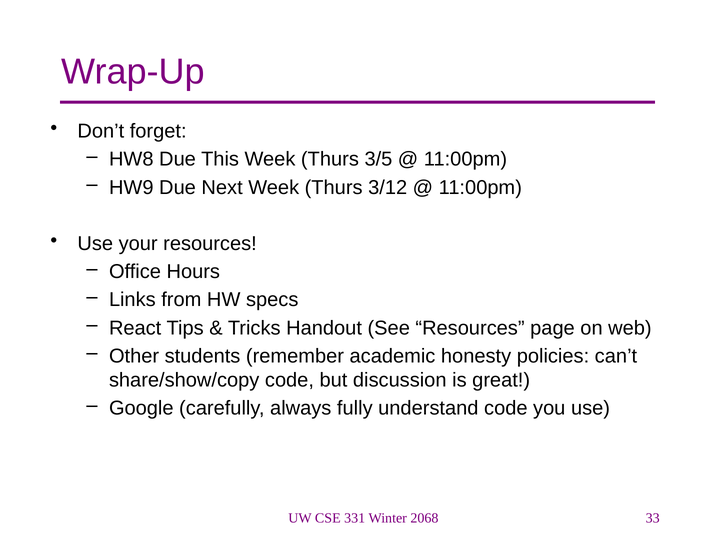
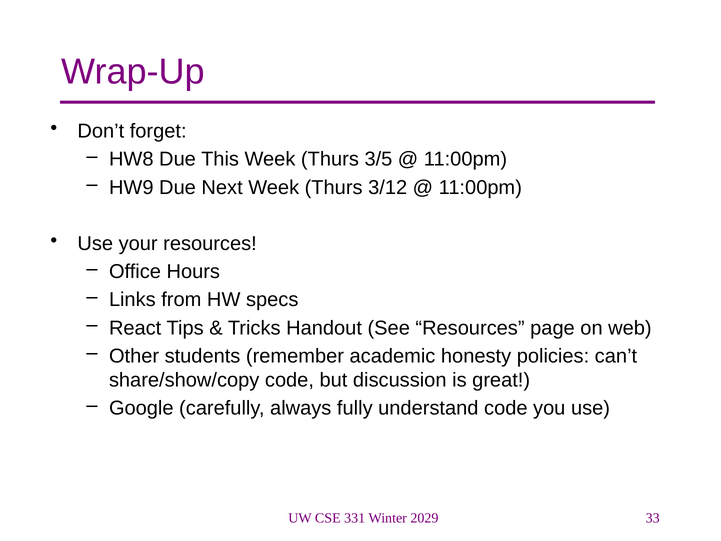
2068: 2068 -> 2029 (424, 518)
